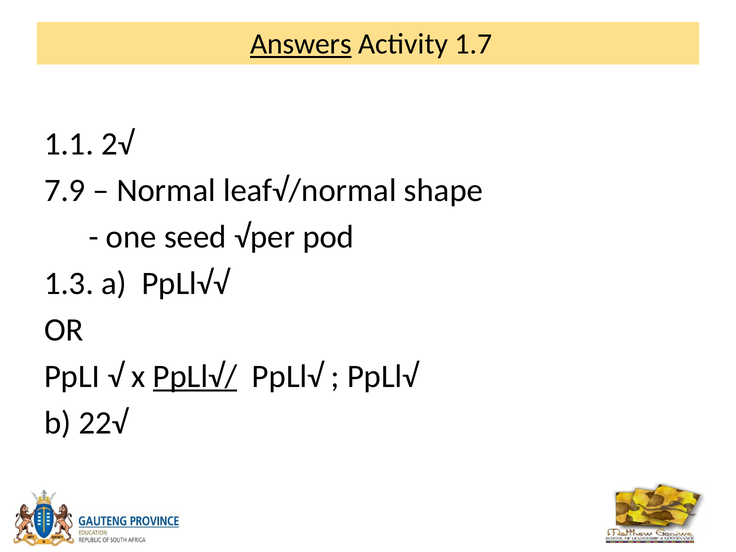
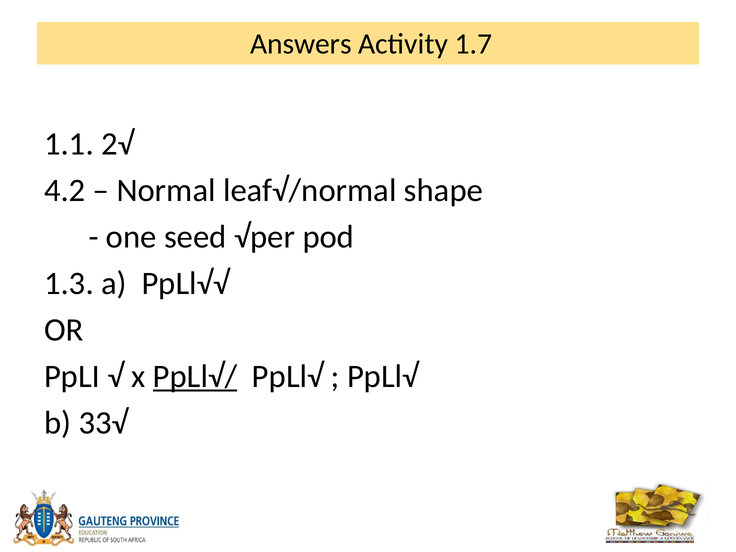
Answers underline: present -> none (301, 44)
7.9: 7.9 -> 4.2 (65, 190)
22√: 22√ -> 33√ (103, 423)
